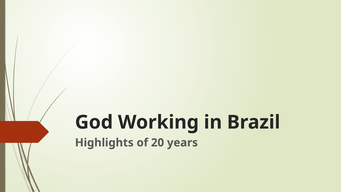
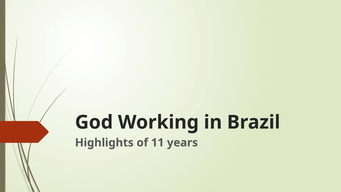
20: 20 -> 11 (158, 143)
